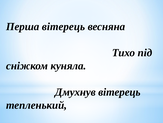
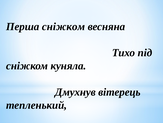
Перша вітерець: вітерець -> сніжком (63, 26)
